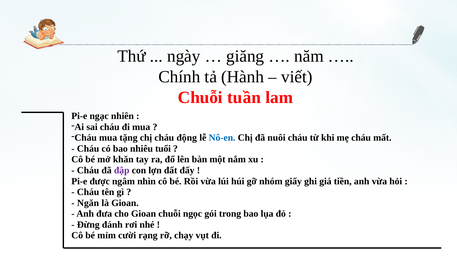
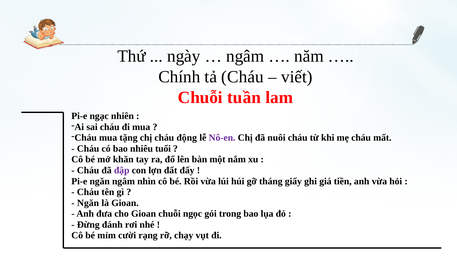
giăng: giăng -> ngâm (245, 56)
tả Hành: Hành -> Cháu (243, 77)
Nô-en colour: blue -> purple (222, 138)
Pi-e được: được -> ngăn (100, 181)
nhóm: nhóm -> tháng (271, 181)
